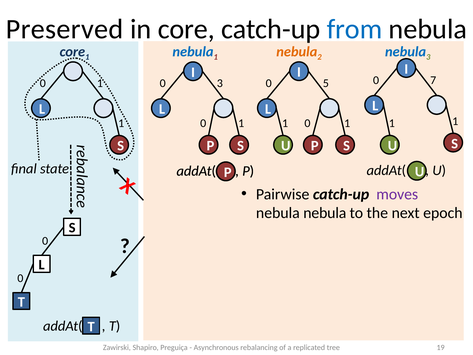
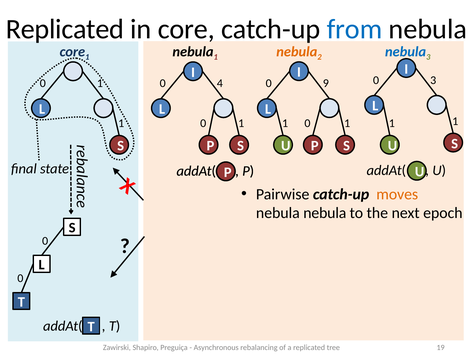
Preserved: Preserved -> Replicated (65, 29)
nebula colour: blue -> black (193, 52)
0 7: 7 -> 3 (433, 80)
5: 5 -> 9 (326, 83)
0 3: 3 -> 4 (220, 83)
moves colour: purple -> orange (397, 194)
